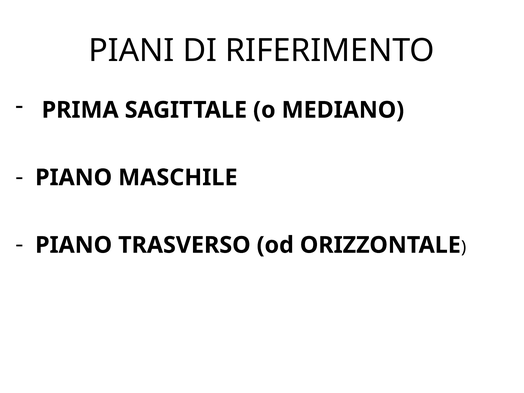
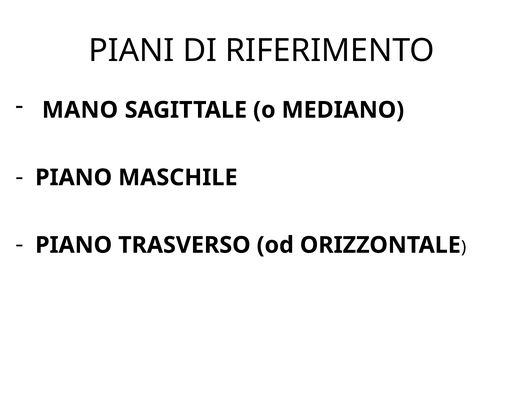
PRIMA: PRIMA -> MANO (80, 110)
